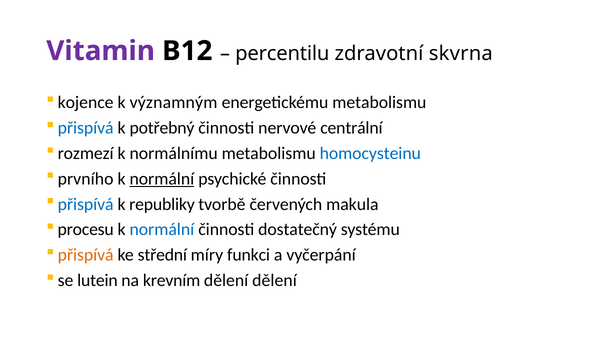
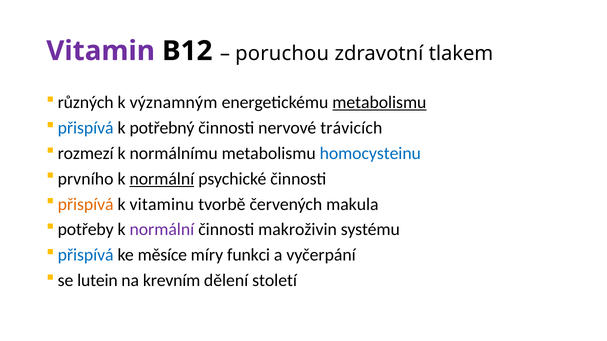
percentilu: percentilu -> poruchou (282, 53)
skvrna: skvrna -> tlakem (461, 53)
kojence: kojence -> různých (86, 103)
metabolismu underline: none -> present (379, 103)
centrální: centrální -> trávicích (351, 128)
přispívá colour: blue -> orange (86, 204)
republiky: republiky -> vitaminu (162, 204)
procesu: procesu -> potřeby (86, 230)
normální colour: blue -> purple (162, 230)
dostatečný: dostatečný -> makroživin (298, 230)
přispívá colour: orange -> blue (86, 255)
střední: střední -> měsíce (162, 255)
dělení dělení: dělení -> století (275, 281)
